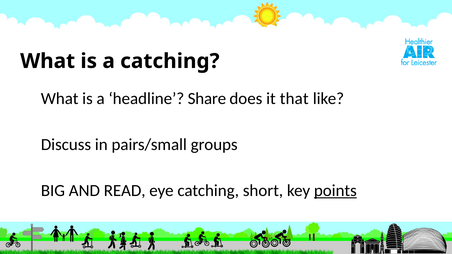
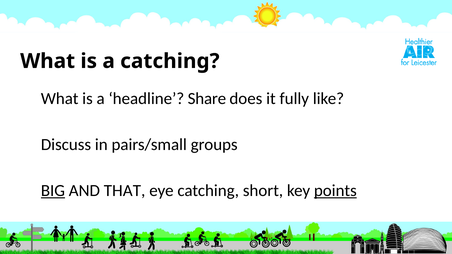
that: that -> fully (294, 99)
BIG underline: none -> present (53, 191)
READ: READ -> THAT (125, 191)
